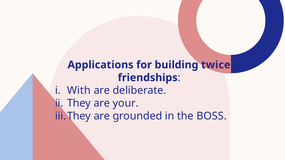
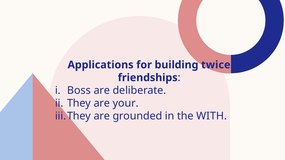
With: With -> Boss (79, 91)
BOSS: BOSS -> WITH (212, 116)
